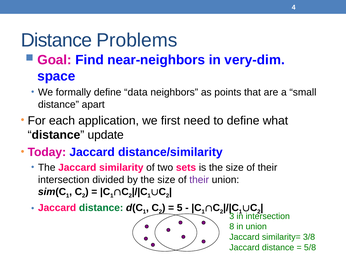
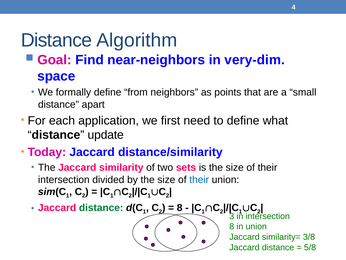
Problems: Problems -> Algorithm (137, 40)
data: data -> from (136, 92)
their colour: purple -> blue (199, 179)
5: 5 -> 8 (180, 208)
